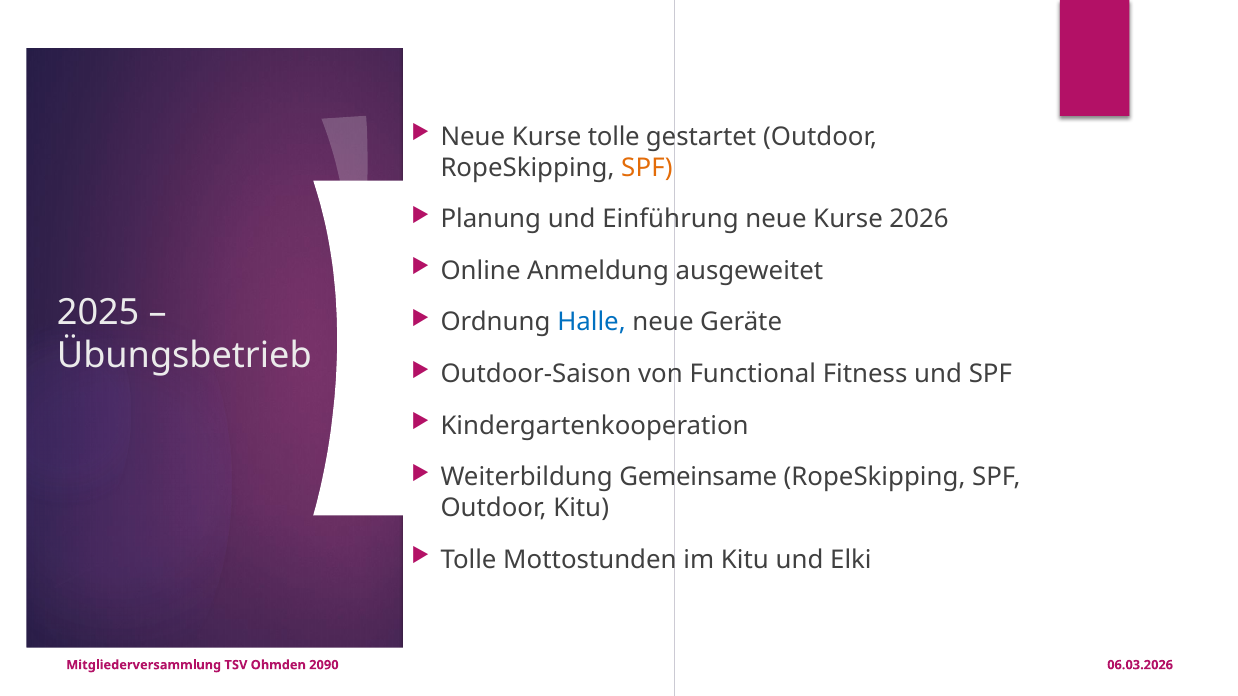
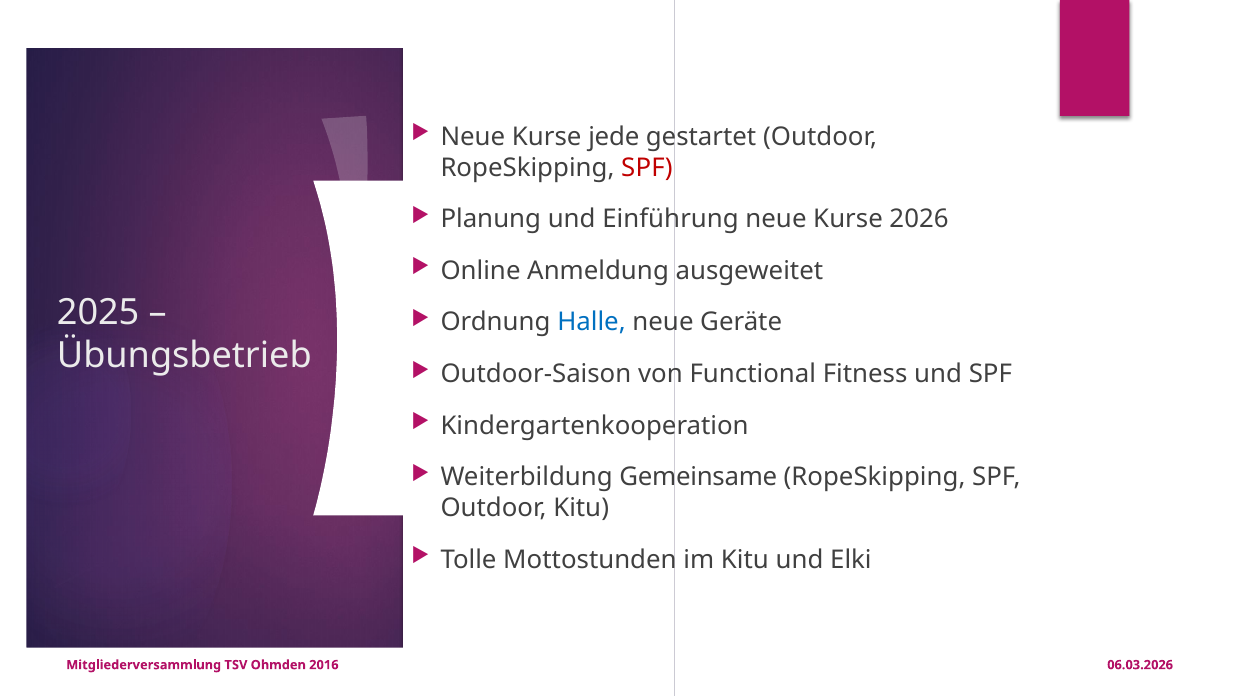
Kurse tolle: tolle -> jede (614, 137)
SPF colour: orange -> red (647, 168)
2090: 2090 -> 2016 (324, 665)
